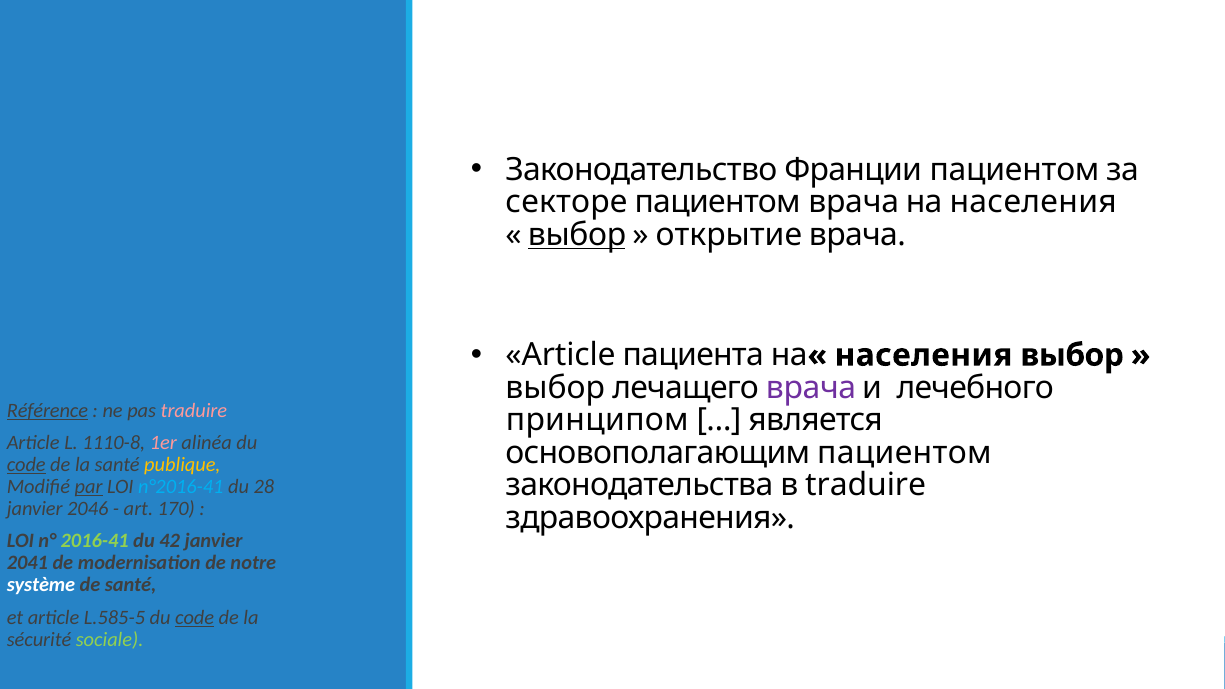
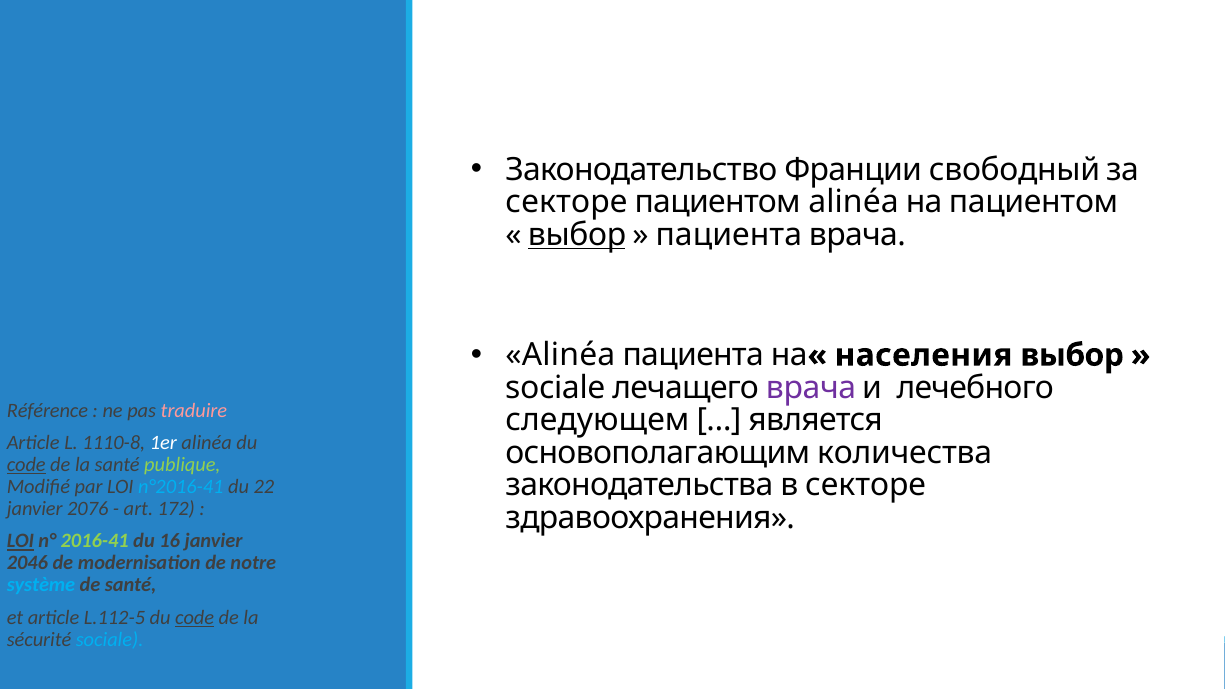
Франции пациентом: пациентом -> свободный (1015, 170)
пациентом врача: врача -> alinéa (854, 202)
на населения: населения -> пациентом (1033, 202)
открытие: открытие -> пациента (729, 235)
Article: Article -> Alinéa (560, 355)
выбор: выбор -> sociale (555, 388)
Référence underline: present -> none (47, 411)
принципом: принципом -> следующем (597, 420)
1er colour: pink -> white (163, 443)
основополагающим пациентом: пациентом -> количества (905, 453)
publique colour: yellow -> light green (182, 465)
в traduire: traduire -> секторе (866, 485)
par underline: present -> none (89, 487)
28: 28 -> 22 (264, 487)
2046: 2046 -> 2076 (88, 509)
170: 170 -> 172 (176, 509)
LOI underline: none -> present (20, 541)
42: 42 -> 16 (170, 541)
2041: 2041 -> 2046 (27, 563)
système colour: white -> light blue (41, 585)
L.585-5: L.585-5 -> L.112-5 (114, 617)
sociale colour: light green -> light blue (110, 639)
